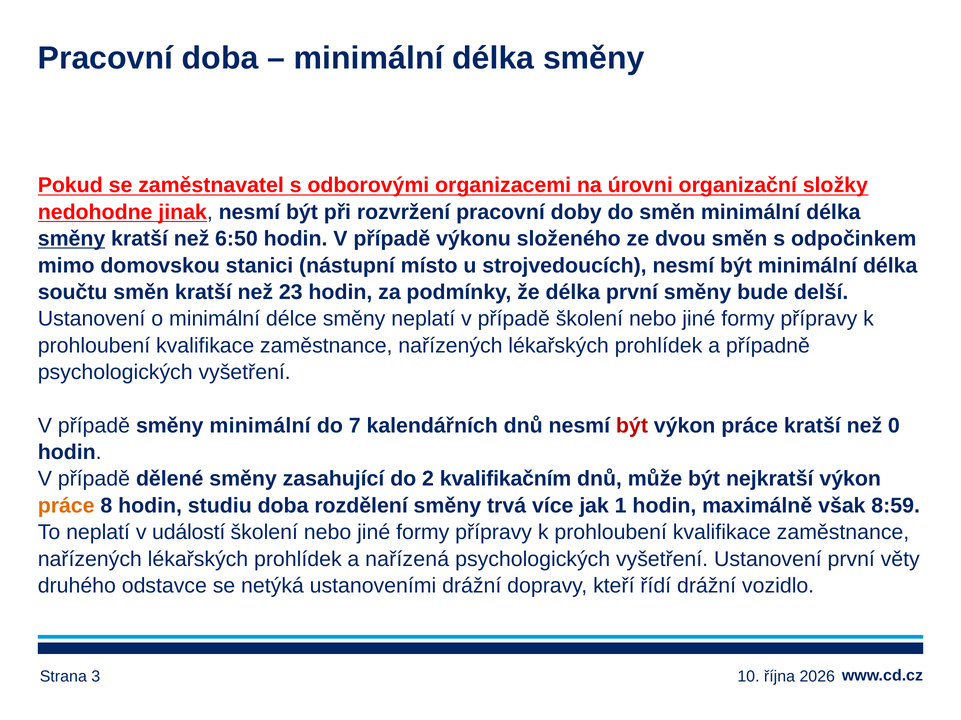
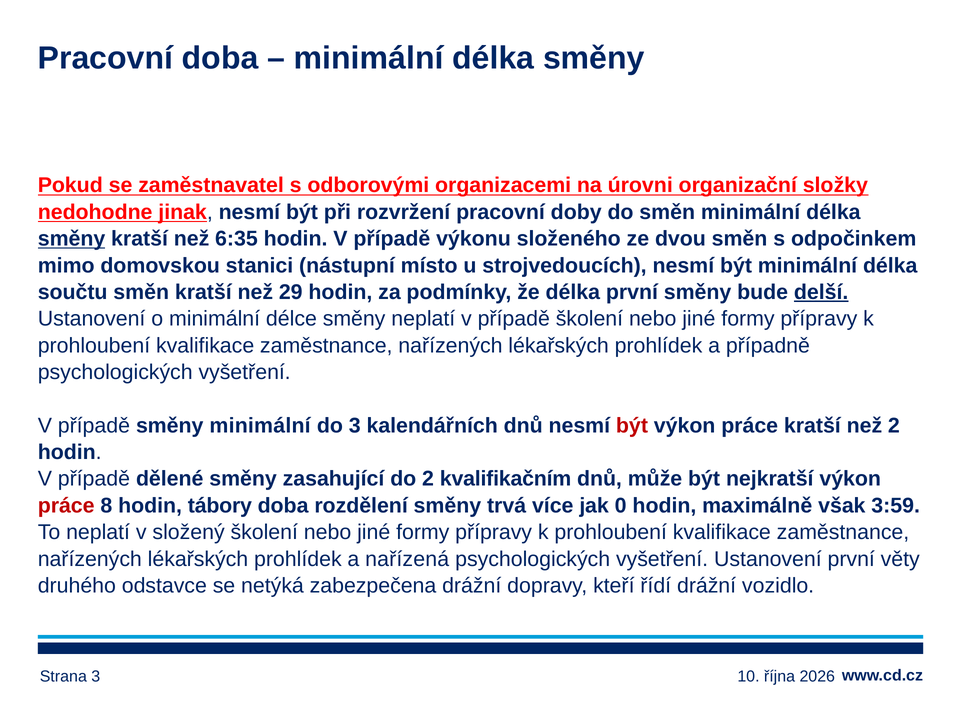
6:50: 6:50 -> 6:35 (236, 239)
23: 23 -> 29 (291, 292)
delší underline: none -> present (821, 292)
do 7: 7 -> 3 (355, 426)
než 0: 0 -> 2 (894, 426)
práce colour: orange -> red (66, 506)
studiu: studiu -> tábory (220, 506)
1: 1 -> 0 (621, 506)
8:59: 8:59 -> 3:59 (896, 506)
událostí: událostí -> složený (189, 533)
ustanoveními: ustanoveními -> zabezpečena (373, 586)
